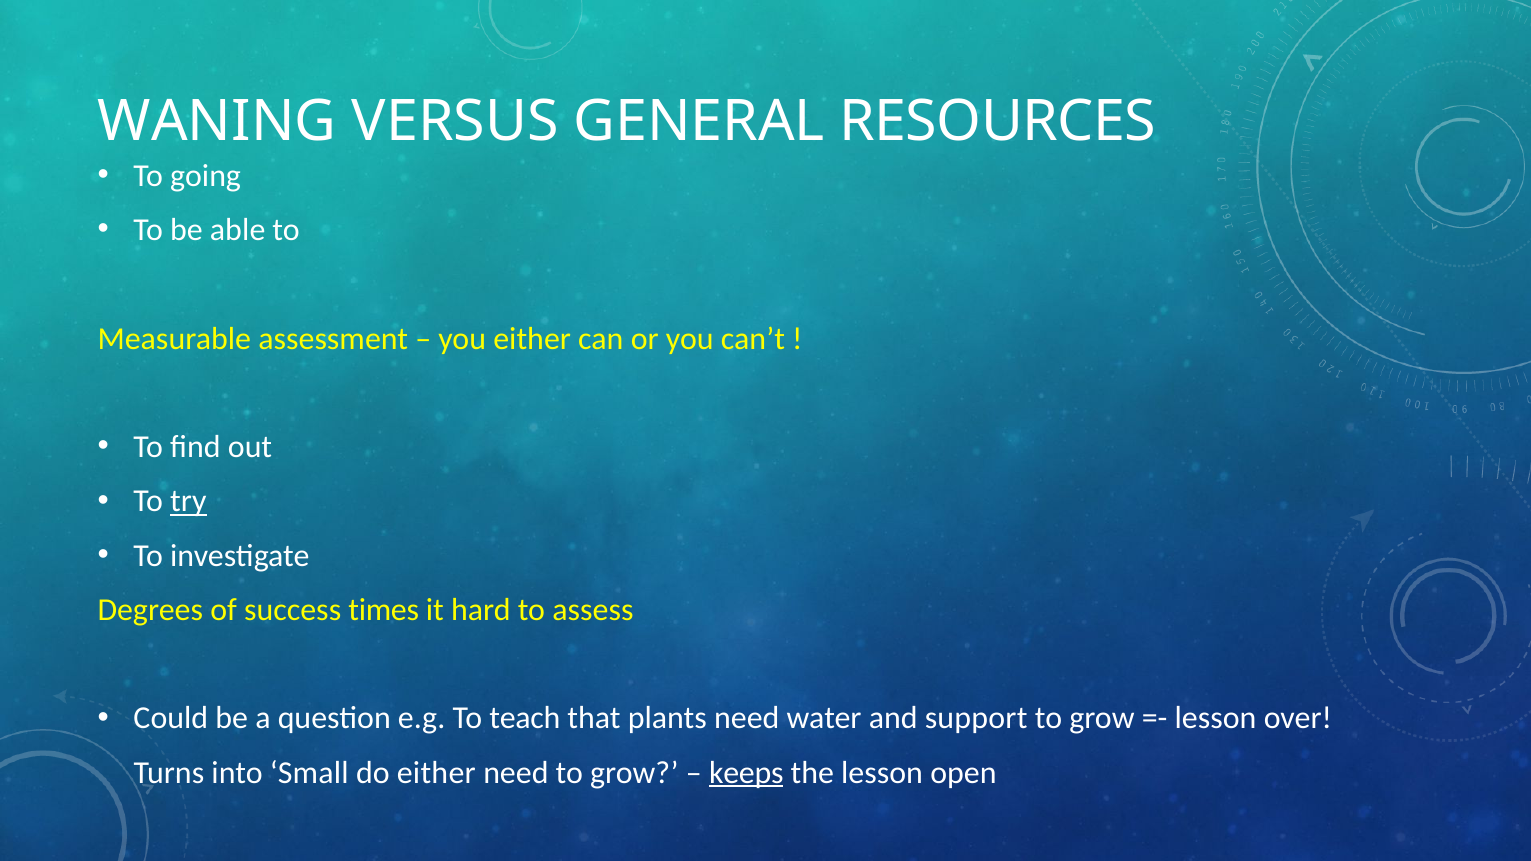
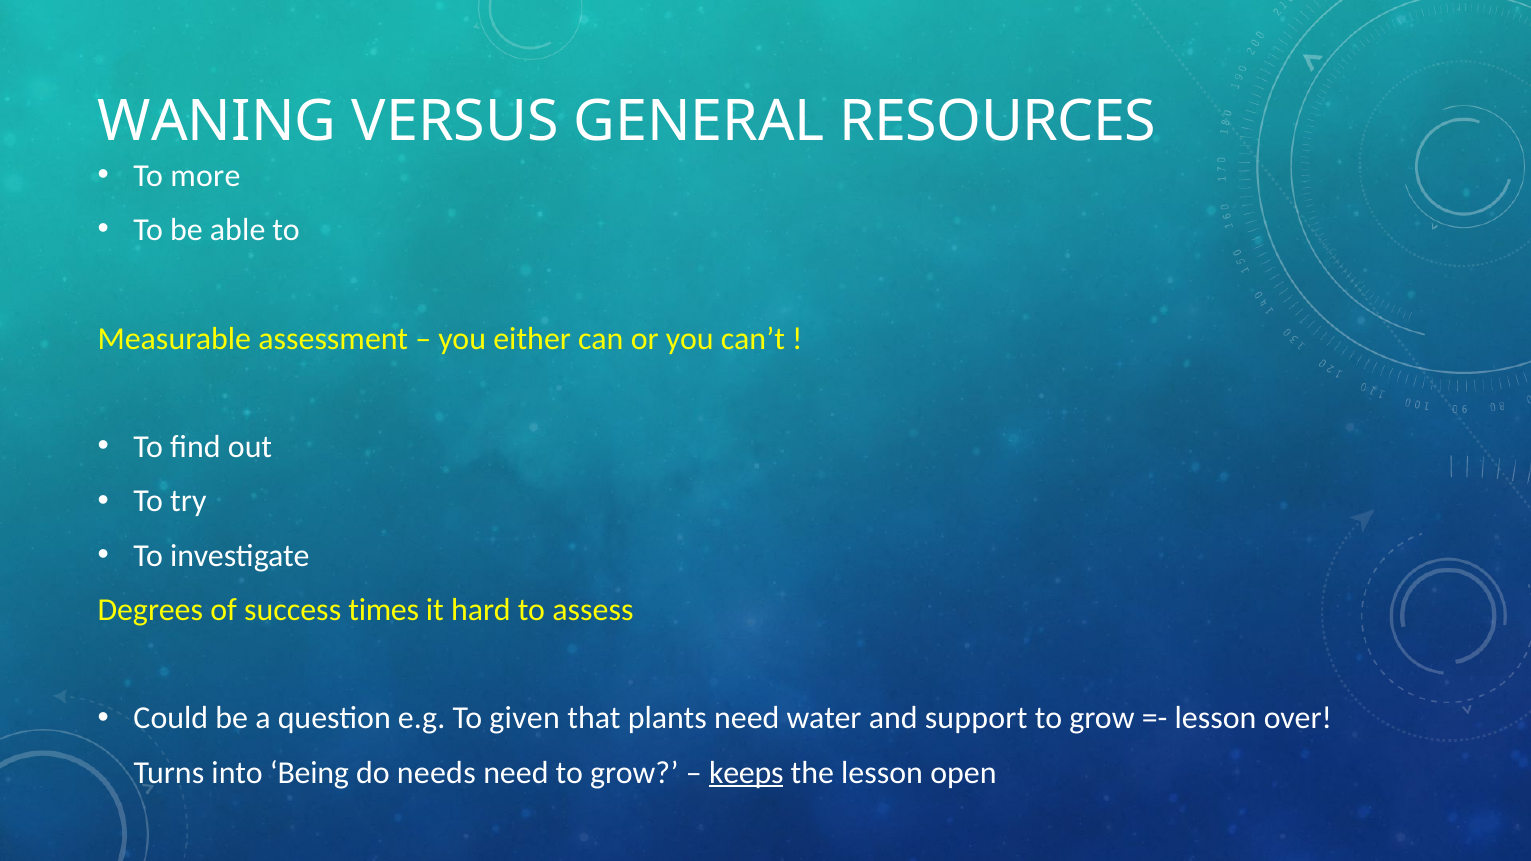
going: going -> more (205, 176)
try underline: present -> none (188, 502)
teach: teach -> given (525, 719)
Small: Small -> Being (309, 773)
do either: either -> needs (436, 773)
